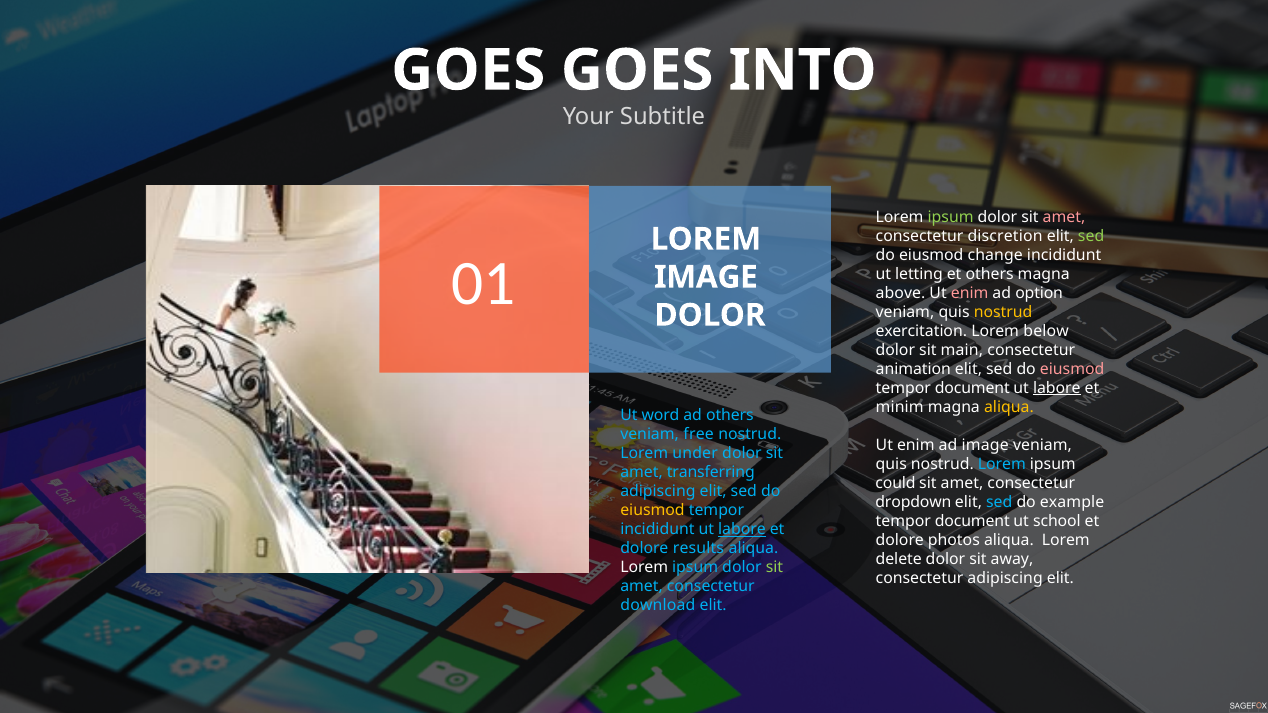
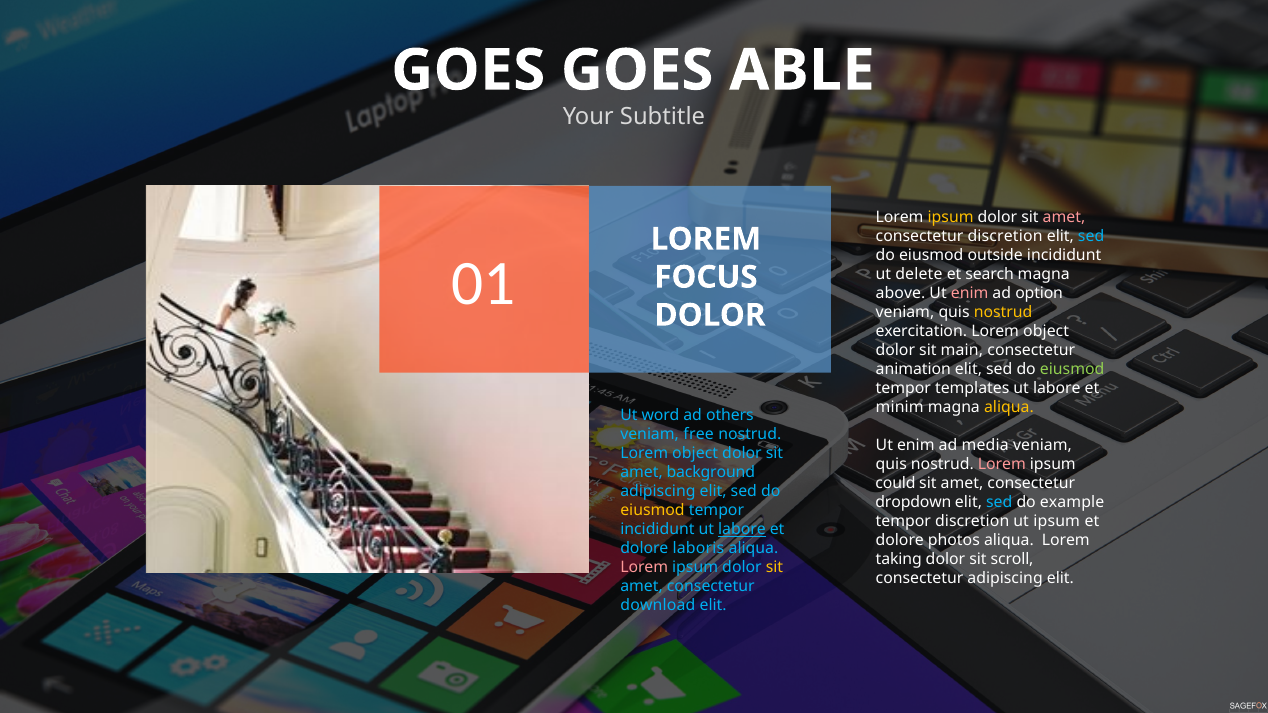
INTO: INTO -> ABLE (802, 70)
ipsum colour: light green -> yellow (951, 217)
sed colour: light green -> light blue (1091, 236)
change: change -> outside (995, 255)
letting: letting -> delete (919, 274)
et others: others -> search (990, 274)
IMAGE: IMAGE -> FOCUS (706, 277)
exercitation Lorem below: below -> object (1046, 331)
eiusmod colour: pink -> light green (1072, 369)
document: document -> templates (972, 388)
labore underline: present -> none (1057, 388)
ad image: image -> media (985, 445)
under: under -> object (695, 453)
Lorem colour: light blue -> pink (1002, 464)
transferring: transferring -> background (711, 472)
document: document -> discretion (972, 521)
ut school: school -> ipsum (1057, 521)
results: results -> laboris (698, 549)
delete: delete -> taking (899, 559)
away: away -> scroll (1012, 559)
Lorem colour: white -> pink (644, 568)
sit colour: light green -> yellow (775, 568)
